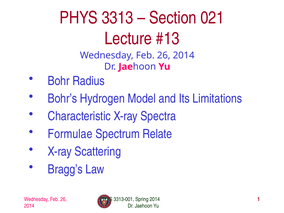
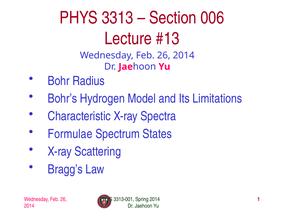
021: 021 -> 006 (212, 18)
Relate: Relate -> States (157, 134)
